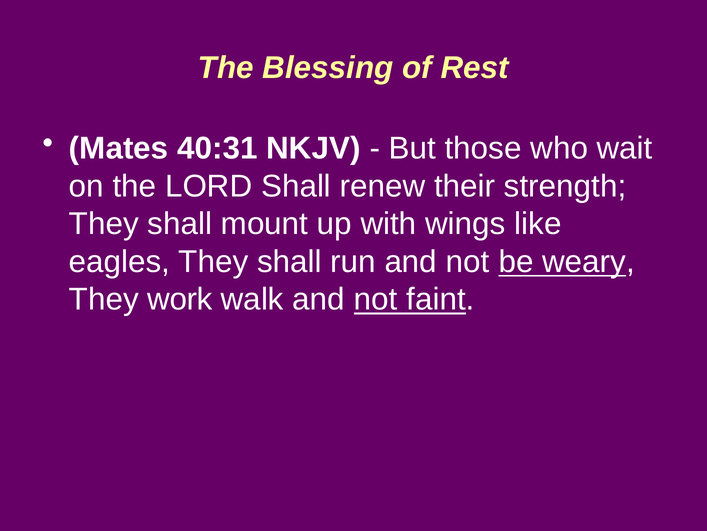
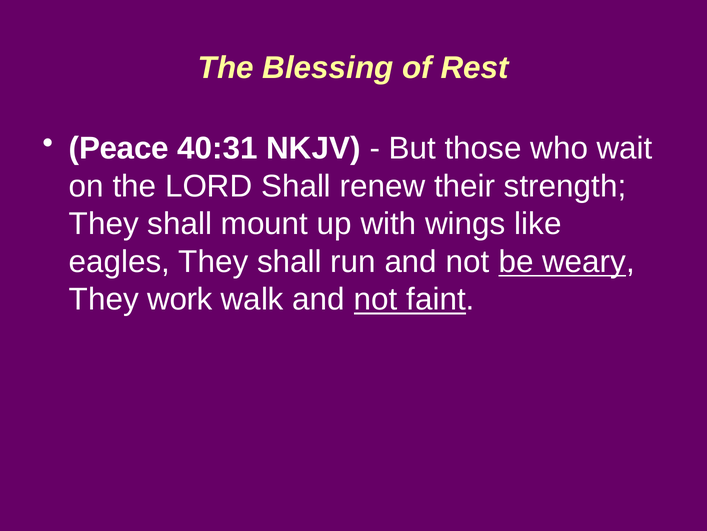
Mates: Mates -> Peace (119, 148)
